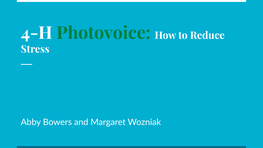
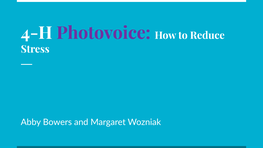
Photovoice colour: green -> purple (103, 33)
